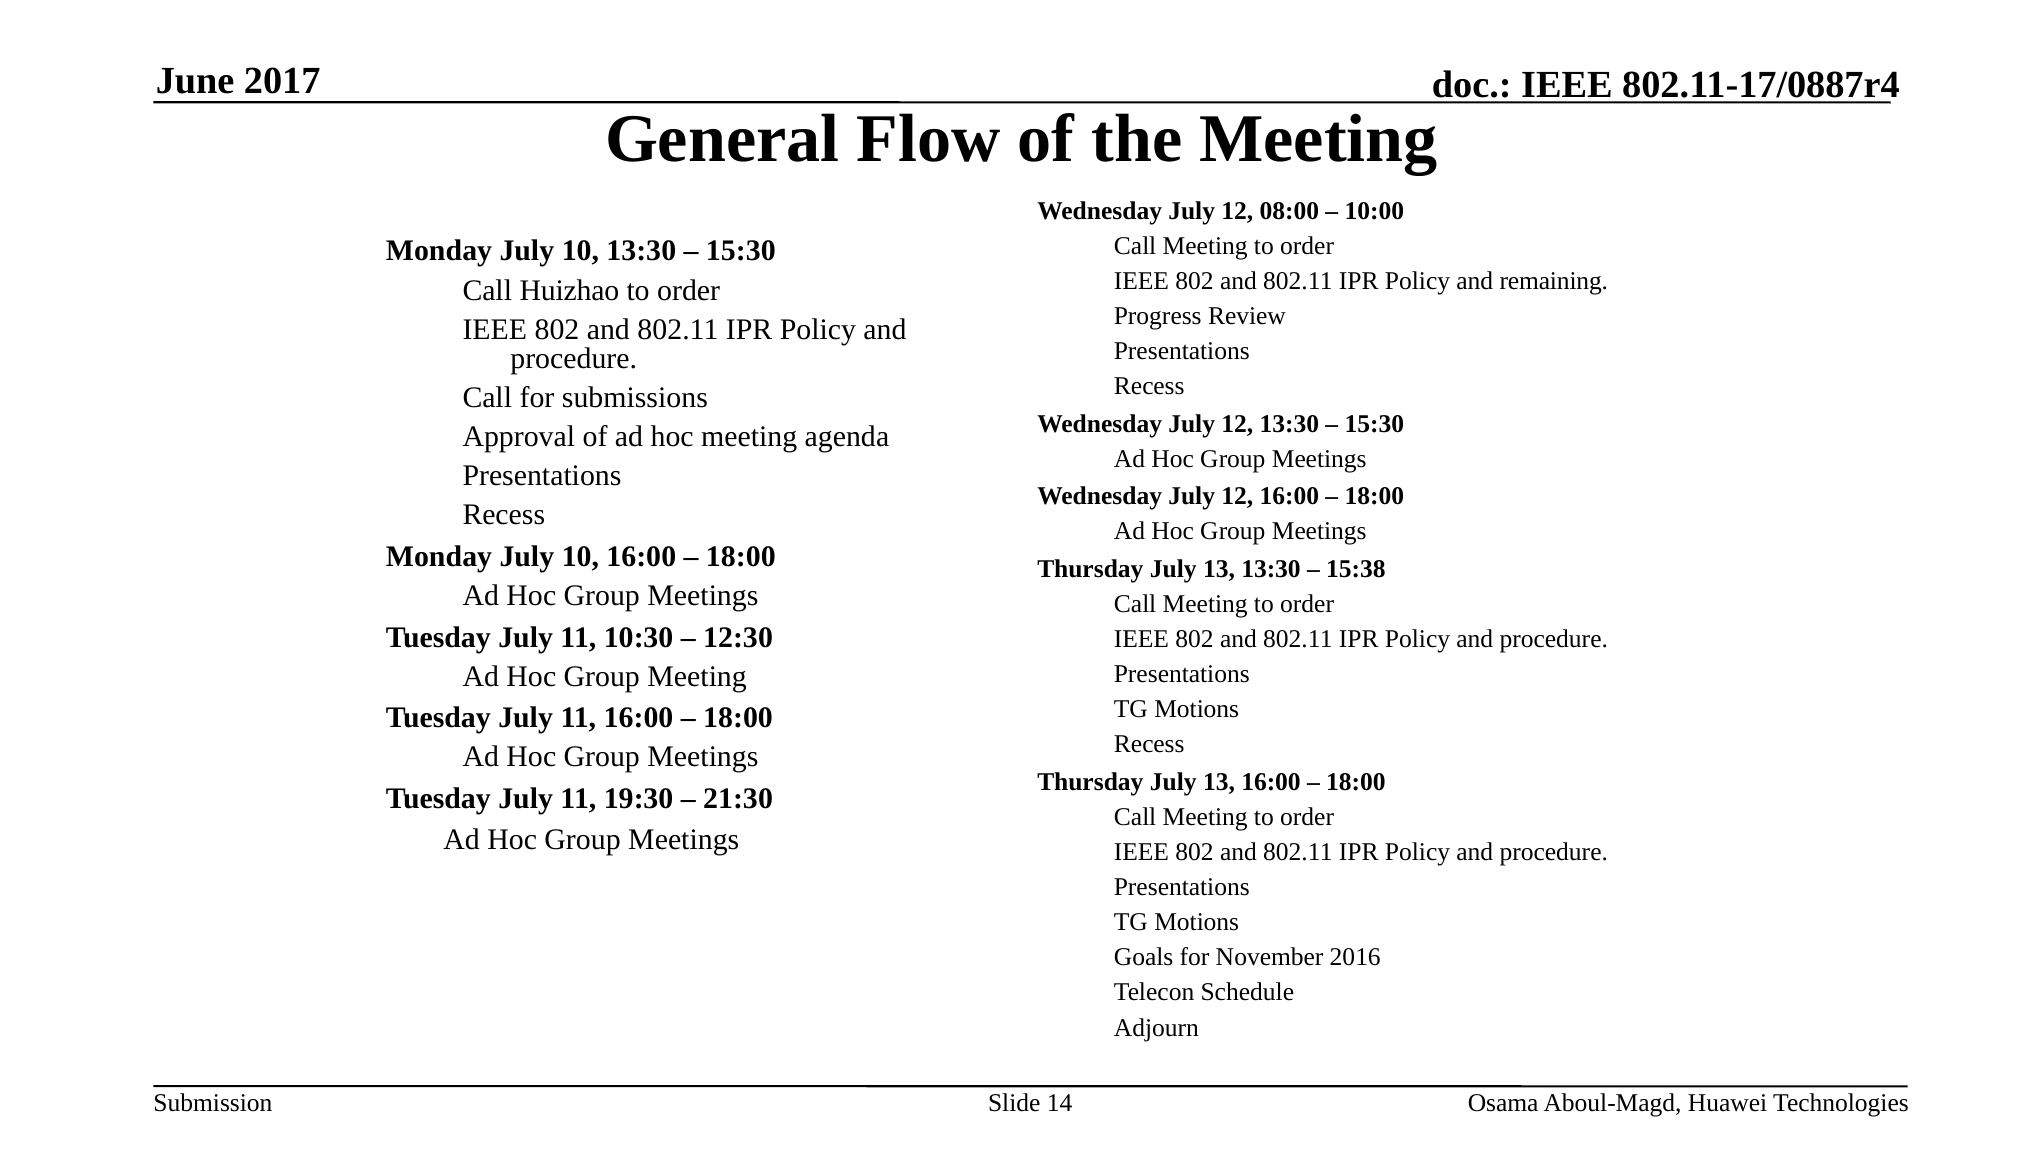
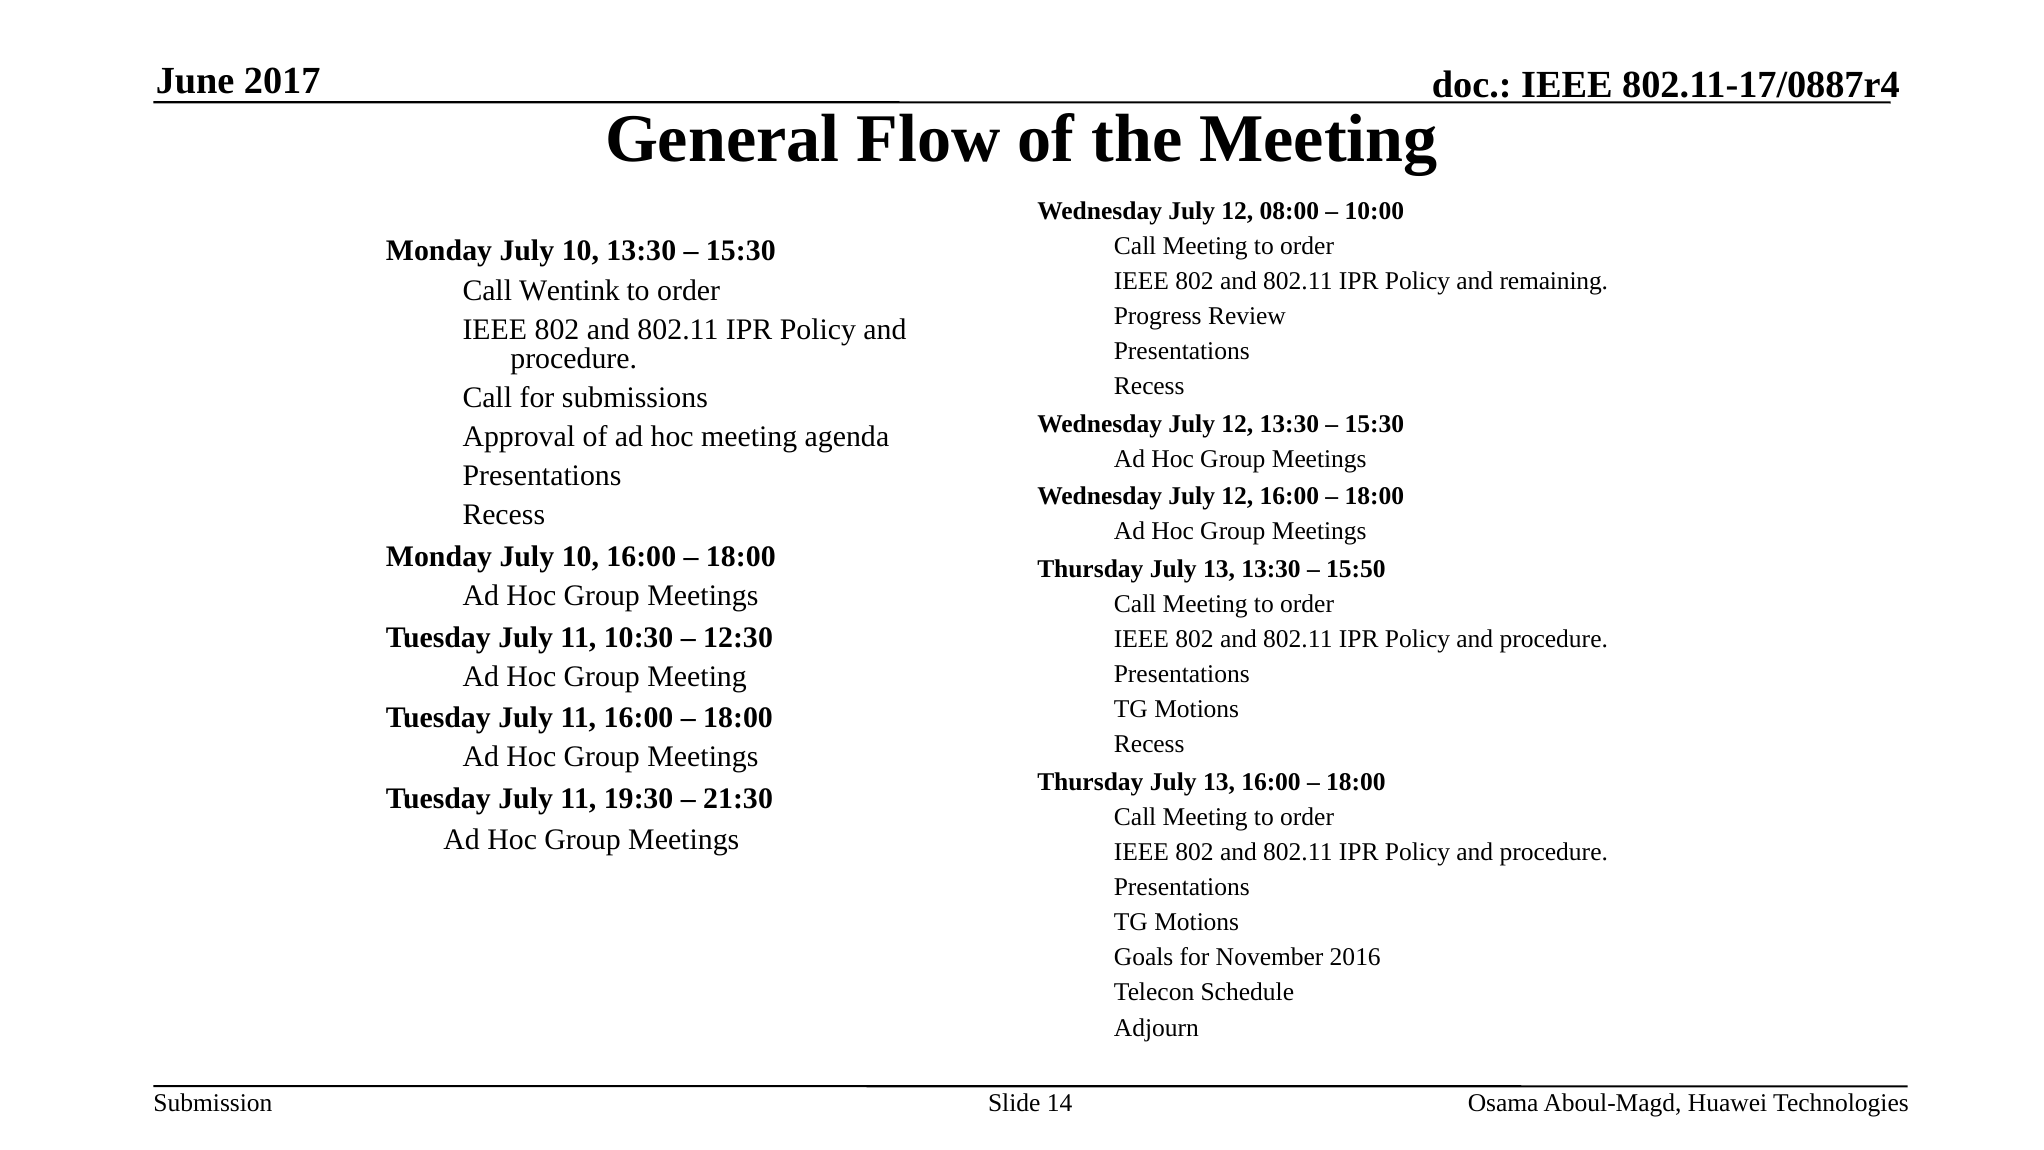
Huizhao: Huizhao -> Wentink (569, 290)
15:38: 15:38 -> 15:50 (1356, 569)
